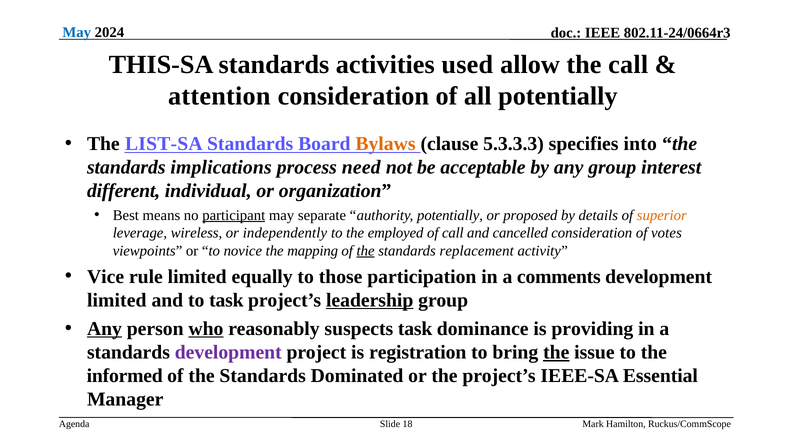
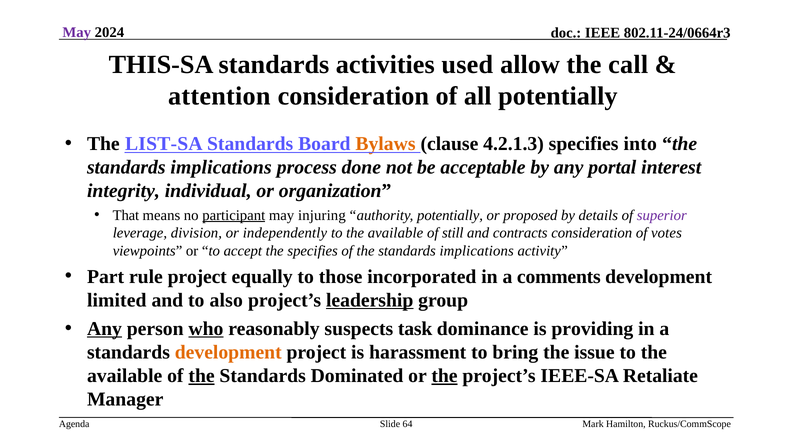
May colour: blue -> purple (77, 32)
5.3.3.3: 5.3.3.3 -> 4.2.1.3 (514, 144)
need: need -> done (361, 167)
any group: group -> portal (612, 167)
different: different -> integrity (123, 191)
Best: Best -> That (126, 215)
separate: separate -> injuring (322, 215)
superior colour: orange -> purple (662, 215)
wireless: wireless -> division (196, 233)
employed: employed -> available (396, 233)
of call: call -> still (453, 233)
cancelled: cancelled -> contracts (520, 233)
novice: novice -> accept (243, 251)
the mapping: mapping -> specifies (313, 251)
the underline: present -> none (366, 251)
replacement: replacement -> implications (477, 251)
Vice: Vice -> Part (106, 277)
rule limited: limited -> project (197, 277)
participation: participation -> incorporated (422, 277)
to task: task -> also (226, 300)
development colour: purple -> orange (228, 352)
registration: registration -> harassment (418, 352)
the underline: present -> none (556, 352)
informed: informed -> available (125, 376)
the underline: none -> present (202, 376)
the underline: none -> present (444, 376)
Essential: Essential -> Retaliate (660, 376)
18: 18 -> 64 (408, 424)
